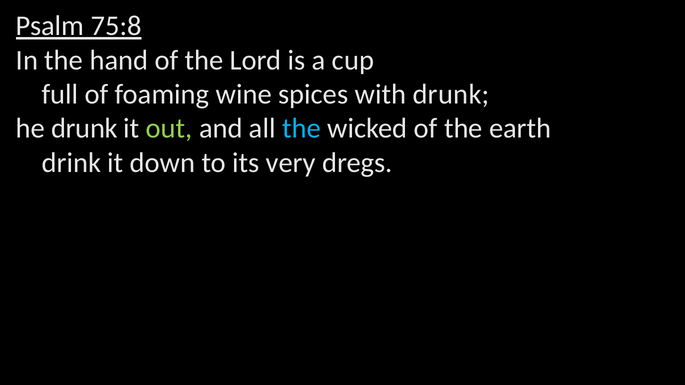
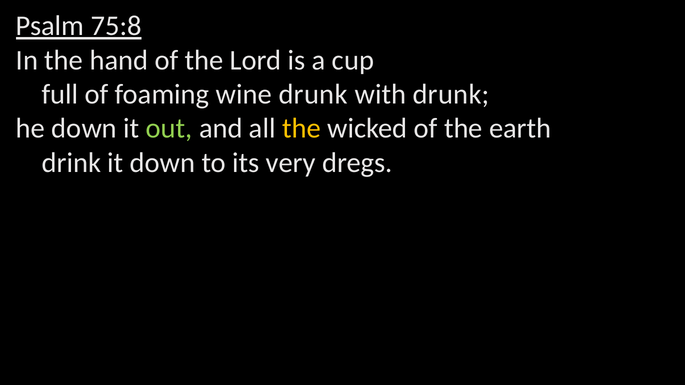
wine spices: spices -> drunk (313, 94)
he drunk: drunk -> down (84, 129)
the colour: light blue -> yellow (302, 129)
